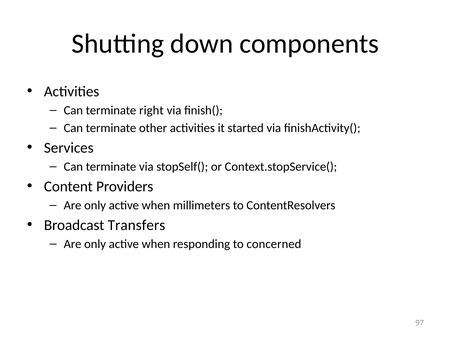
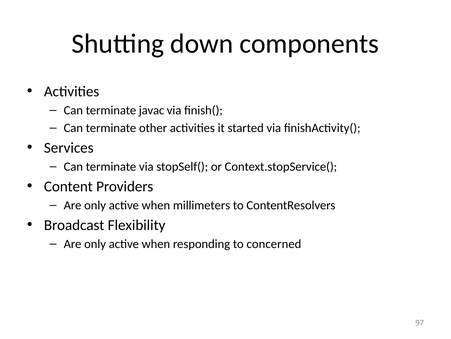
right: right -> javac (152, 110)
Transfers: Transfers -> Flexibility (137, 225)
